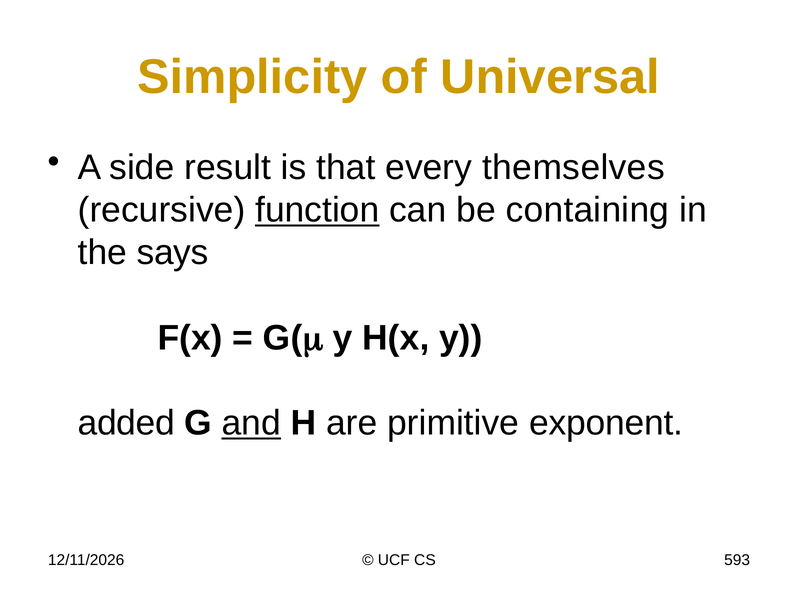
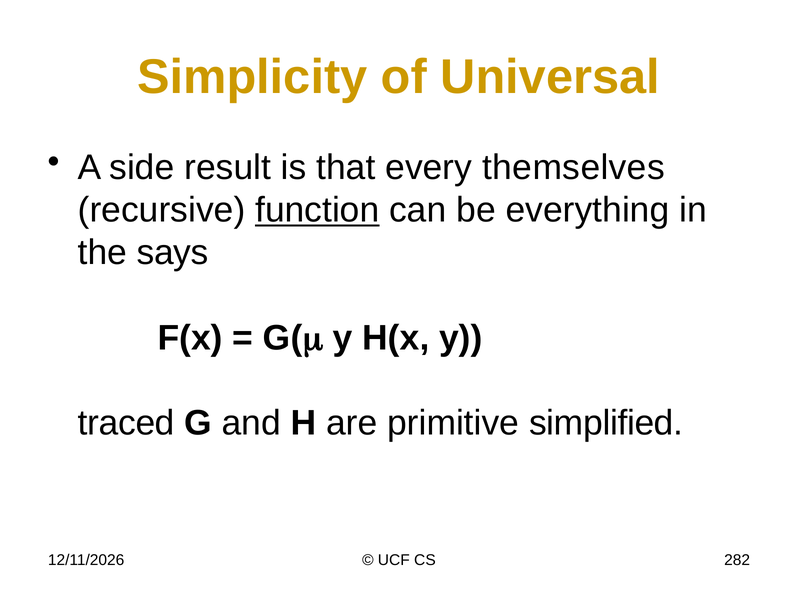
containing: containing -> everything (588, 210)
added: added -> traced (126, 423)
and underline: present -> none (251, 423)
exponent: exponent -> simplified (606, 423)
593: 593 -> 282 (737, 559)
